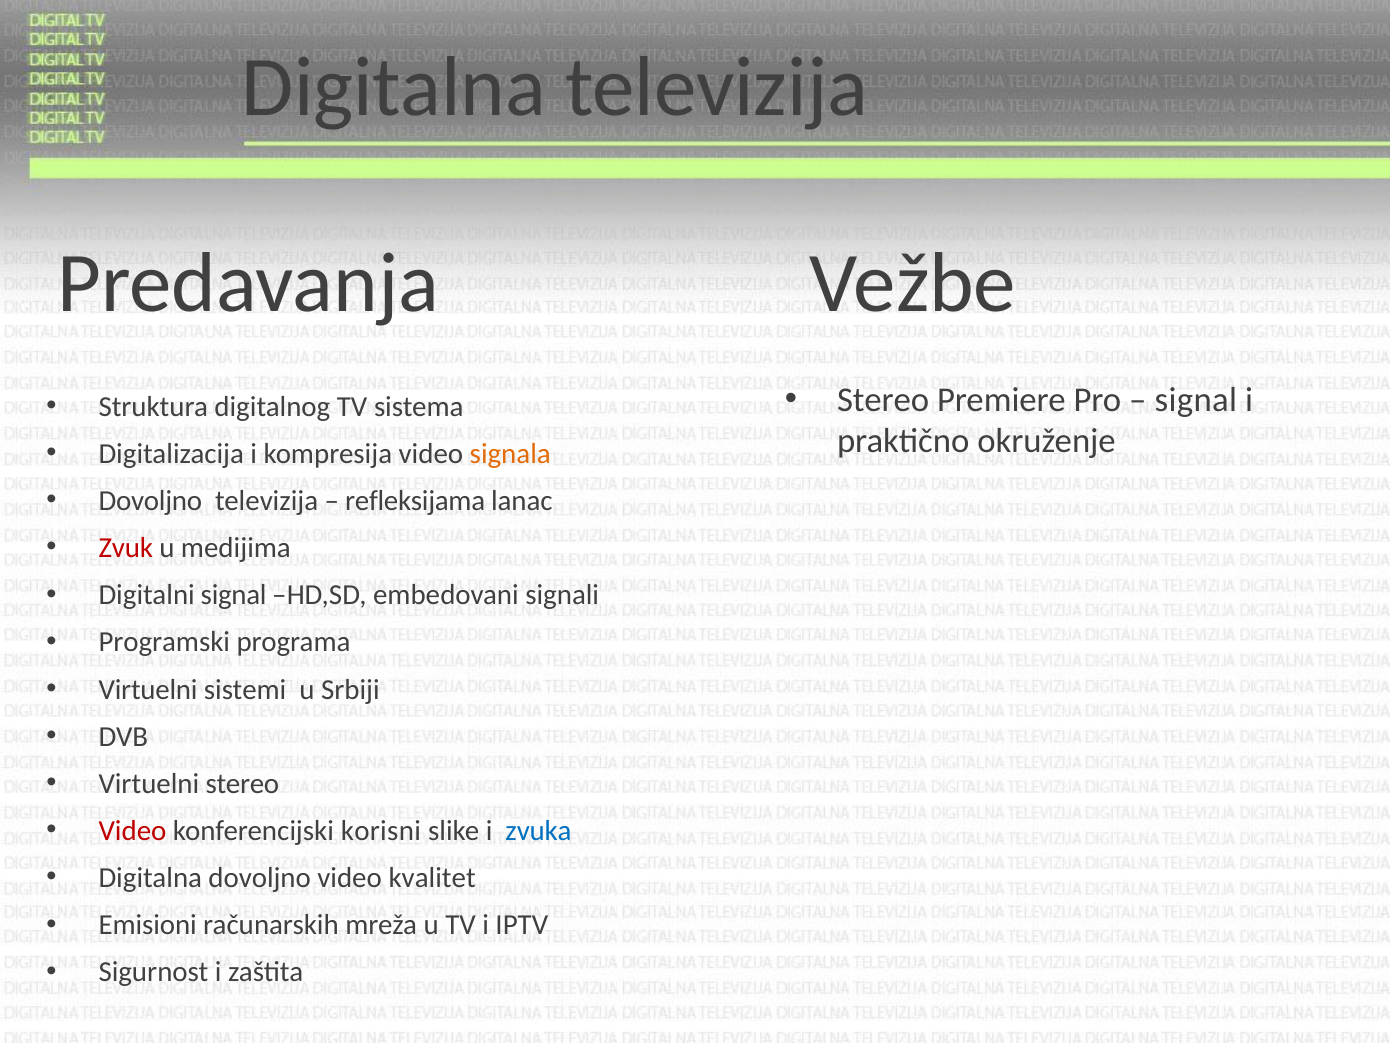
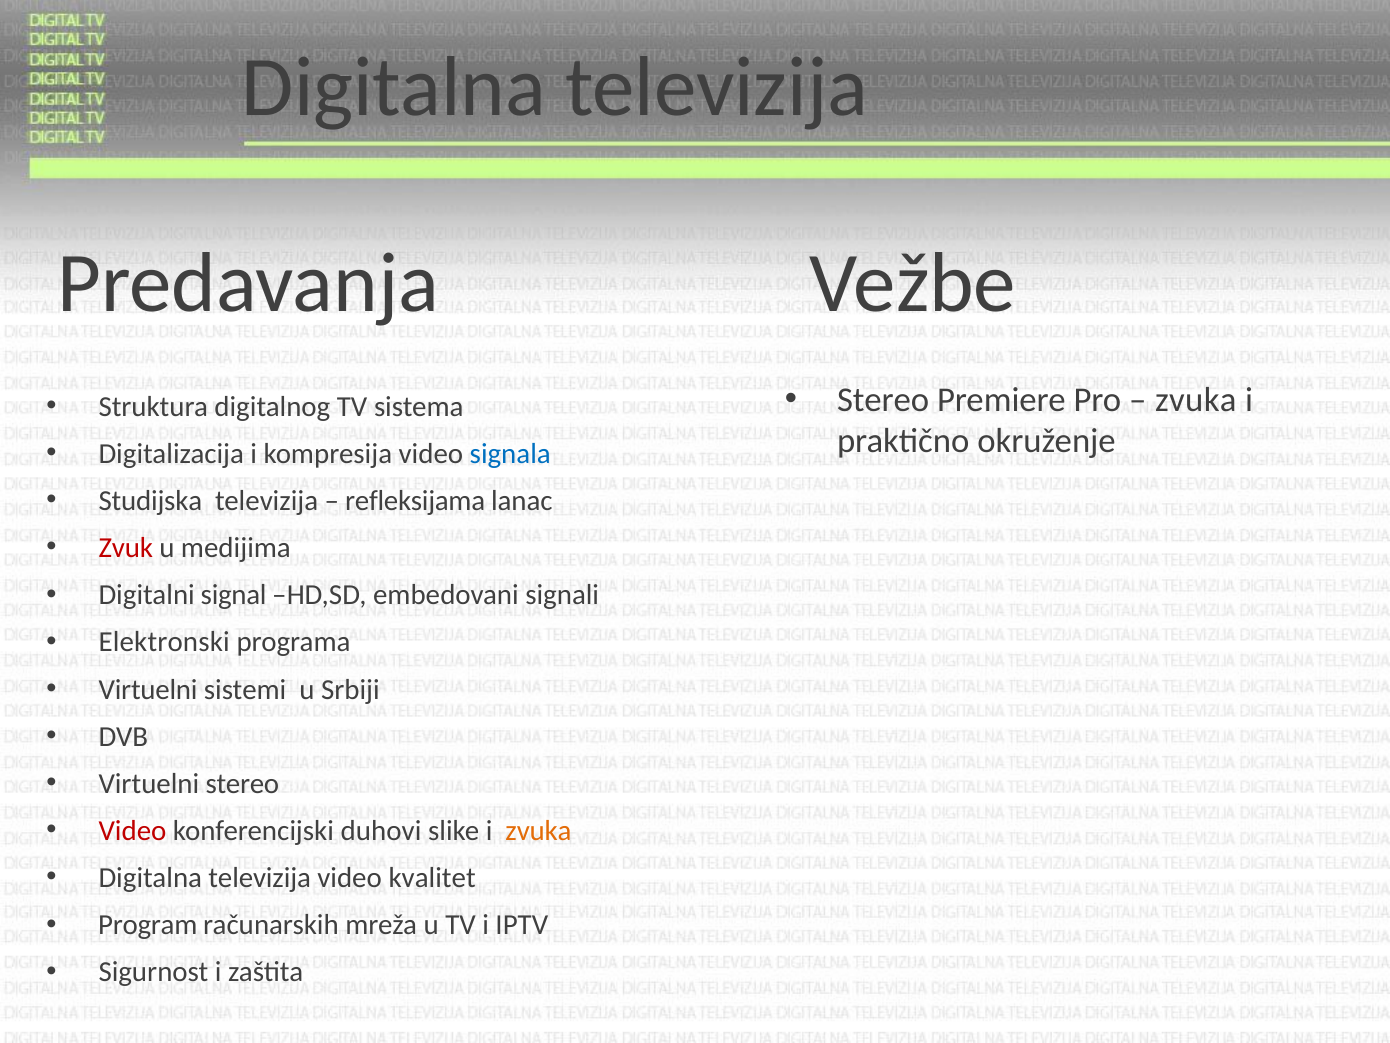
signal: signal -> zvuka (1196, 399)
signala colour: orange -> blue (510, 454)
Dovoljno: Dovoljno -> Studijska (150, 501)
Programski: Programski -> Elektronski (164, 642)
korisni: korisni -> duhovi (381, 830)
zvuka colour: blue -> orange (539, 830)
dovoljno: dovoljno -> televizija (260, 878)
Emisioni: Emisioni -> Program (148, 925)
